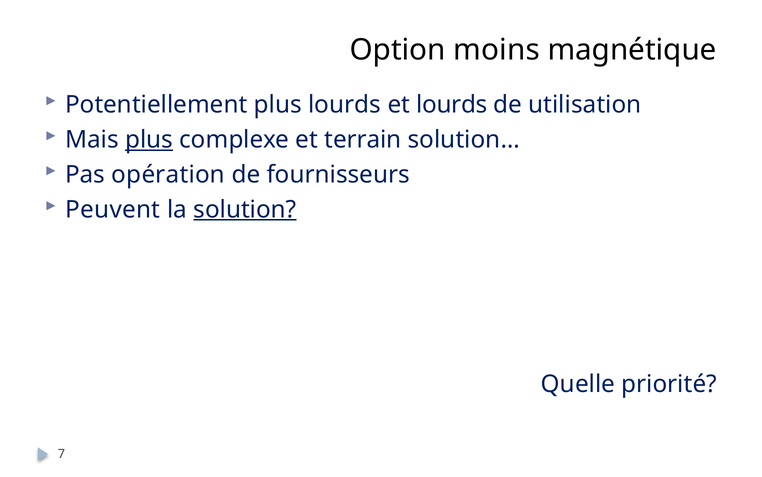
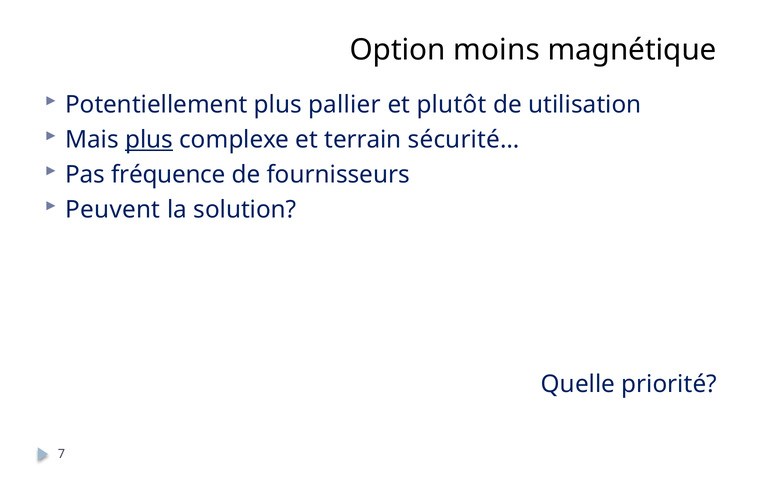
plus lourds: lourds -> pallier (345, 104)
et lourds: lourds -> plutôt (452, 104)
solution…: solution… -> sécurité… (464, 139)
opération: opération -> fréquence (168, 174)
solution underline: present -> none (245, 209)
